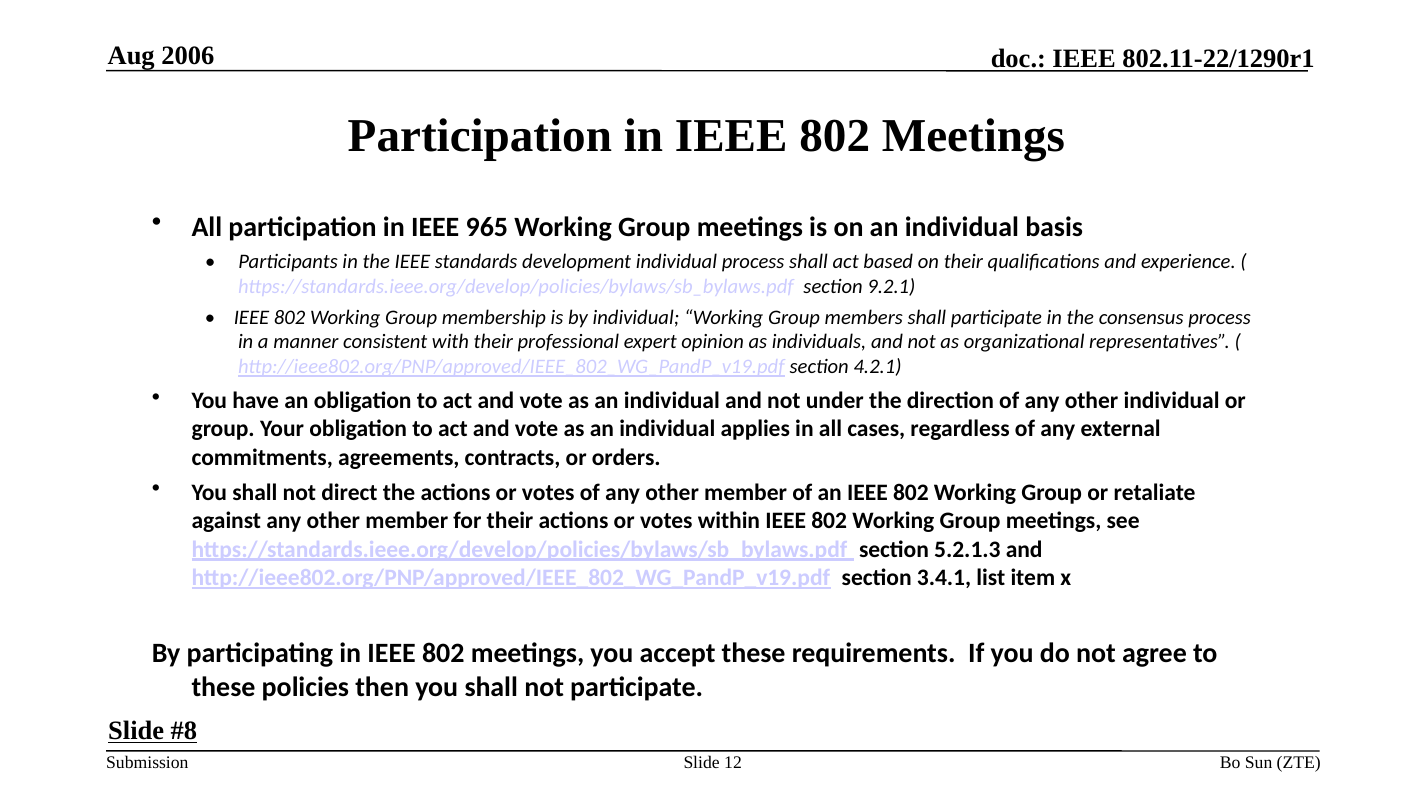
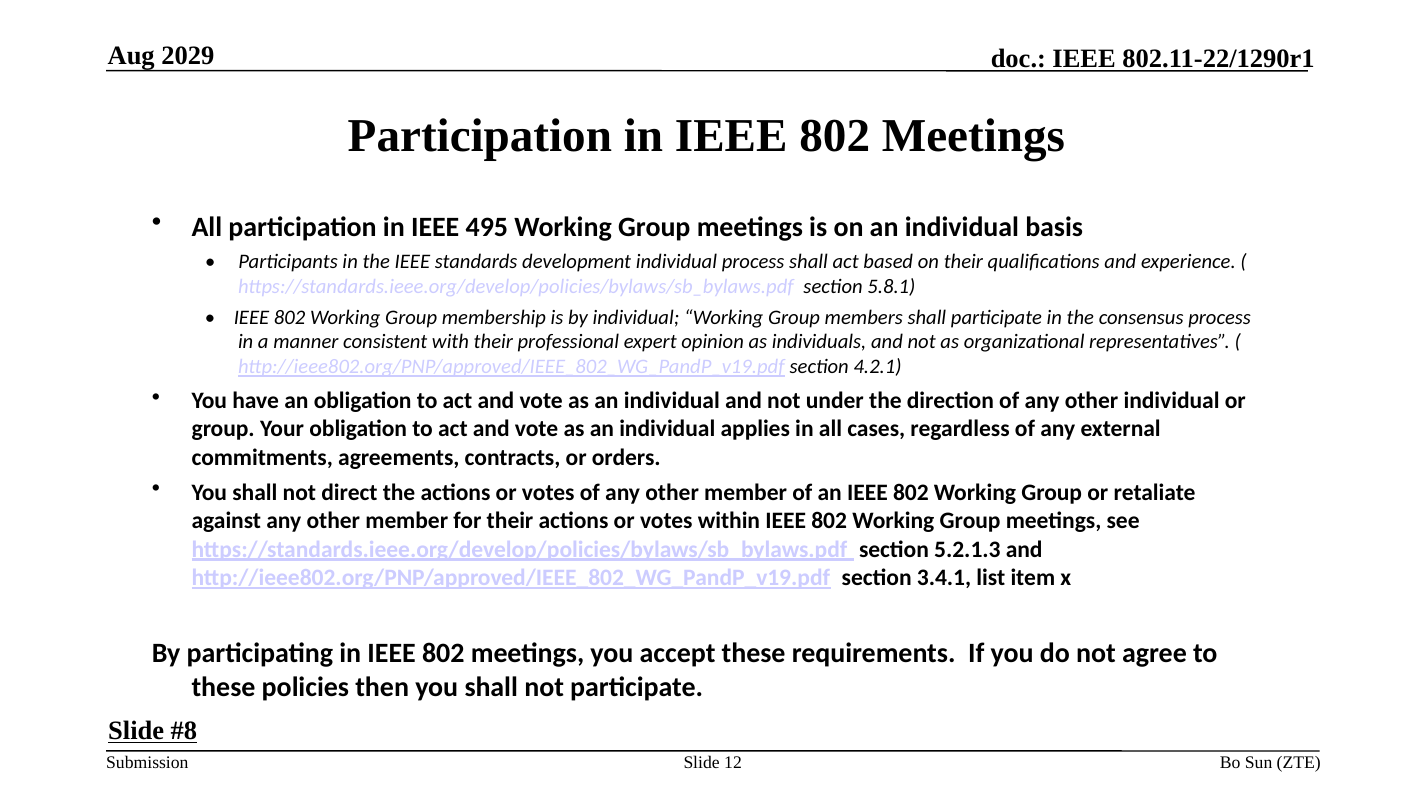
2006: 2006 -> 2029 (188, 56)
965: 965 -> 495 (487, 227)
9.2.1: 9.2.1 -> 5.8.1 (891, 286)
